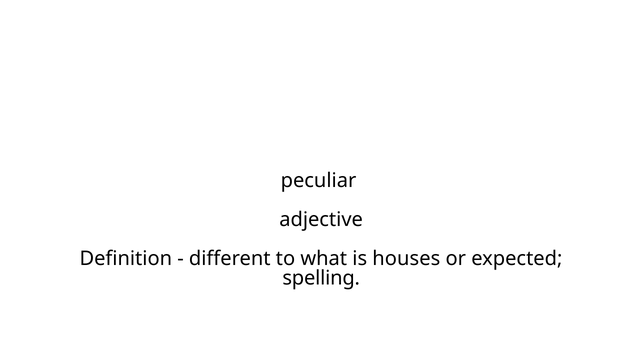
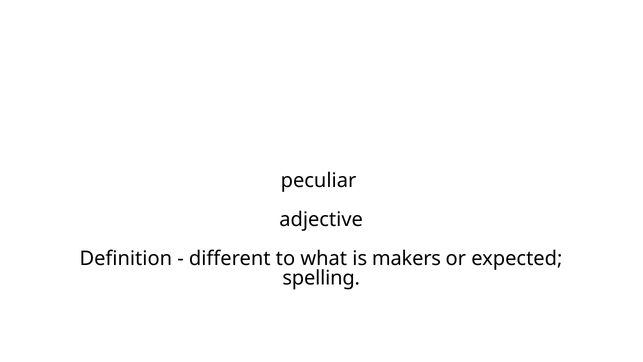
houses: houses -> makers (406, 259)
